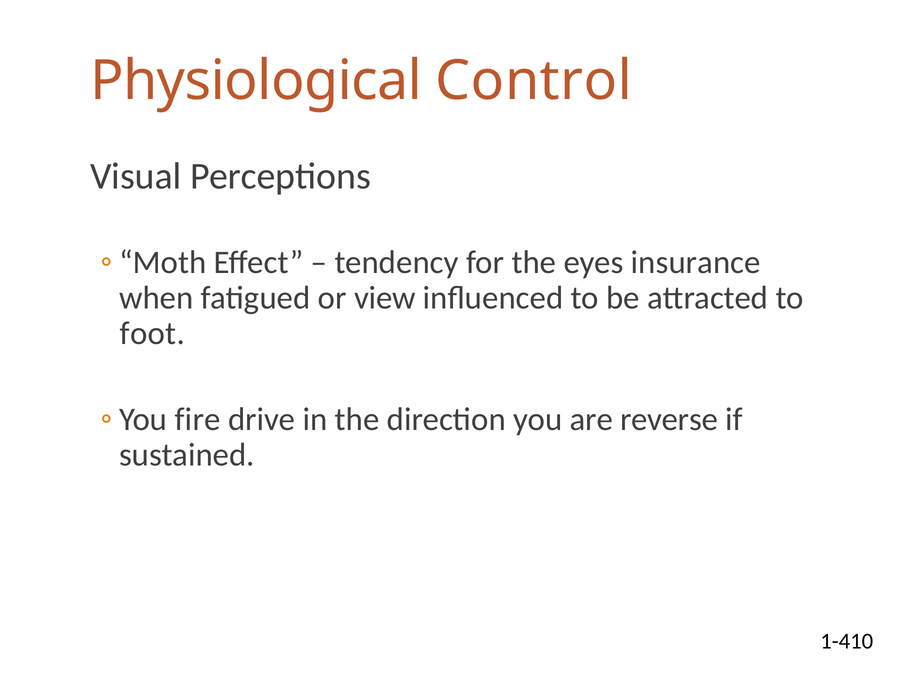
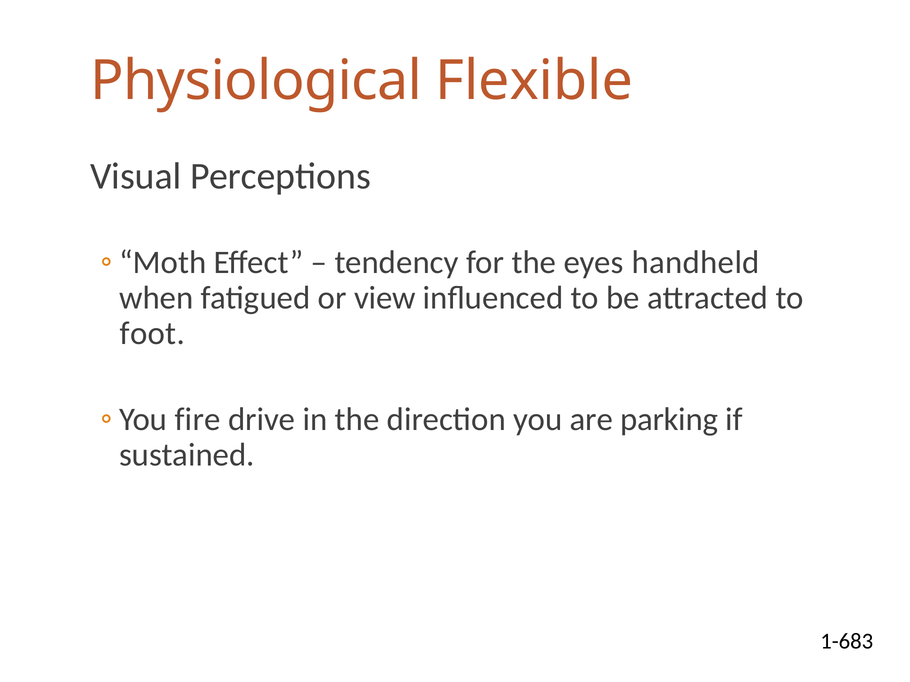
Control: Control -> Flexible (534, 81)
insurance: insurance -> handheld (696, 263)
reverse: reverse -> parking (669, 420)
1-410: 1-410 -> 1-683 (847, 642)
